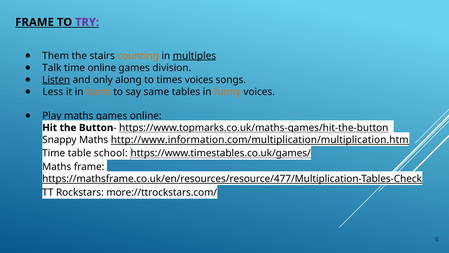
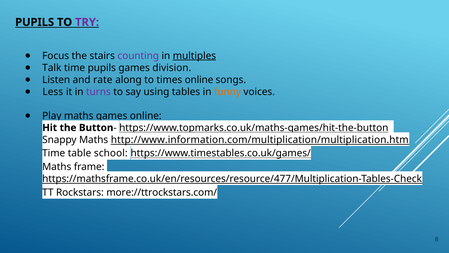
FRAME: FRAME -> PUPILS (35, 22)
Them: Them -> Focus (56, 56)
counting colour: orange -> purple (138, 56)
time online: online -> pupils (102, 68)
Listen underline: present -> none (56, 80)
only: only -> rate (103, 80)
times voices: voices -> online (199, 80)
turns colour: orange -> purple (98, 92)
same: same -> using (156, 92)
